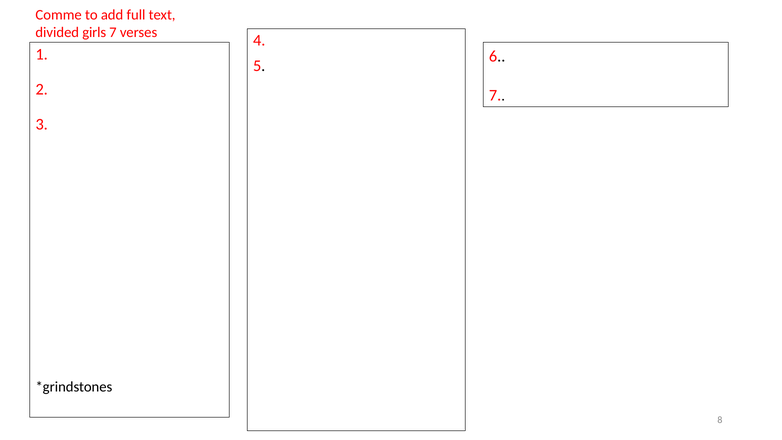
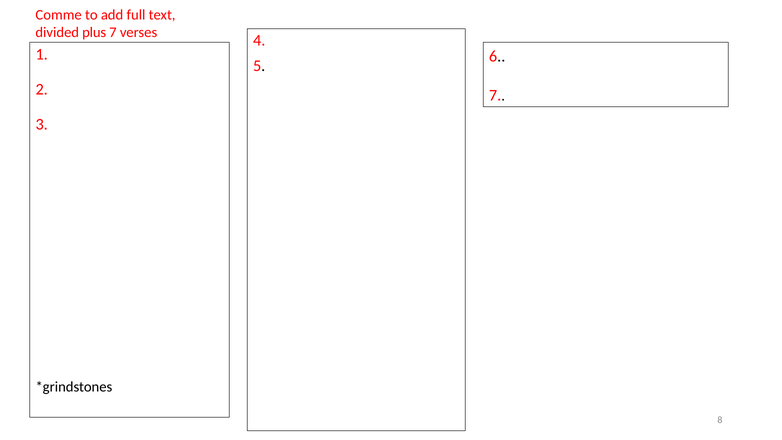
girls: girls -> plus (94, 32)
